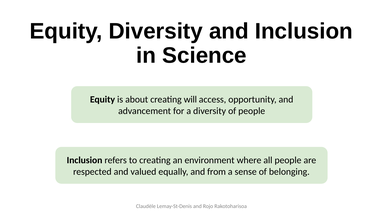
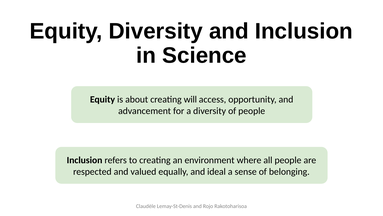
from: from -> ideal (217, 171)
